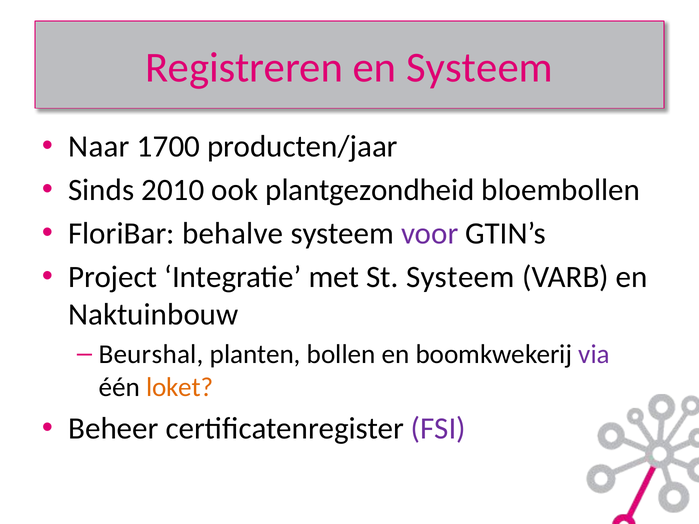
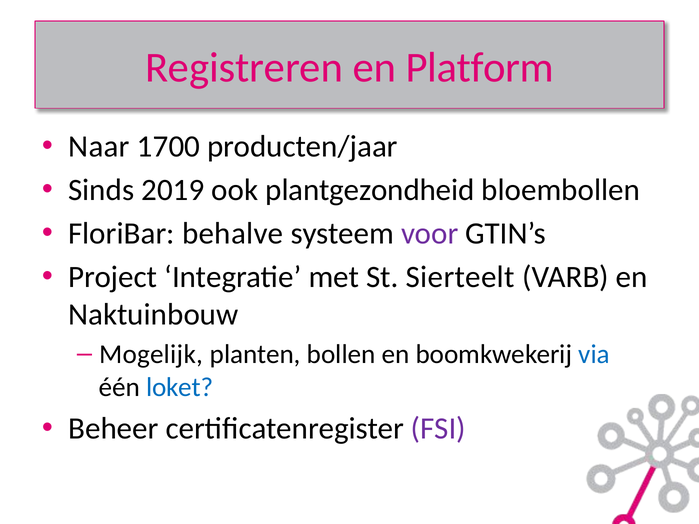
en Systeem: Systeem -> Platform (480, 68)
2010: 2010 -> 2019 (173, 190)
St Systeem: Systeem -> Sierteelt (460, 277)
Beurshal: Beurshal -> Mogelijk (151, 355)
via colour: purple -> blue (594, 355)
loket colour: orange -> blue (180, 387)
